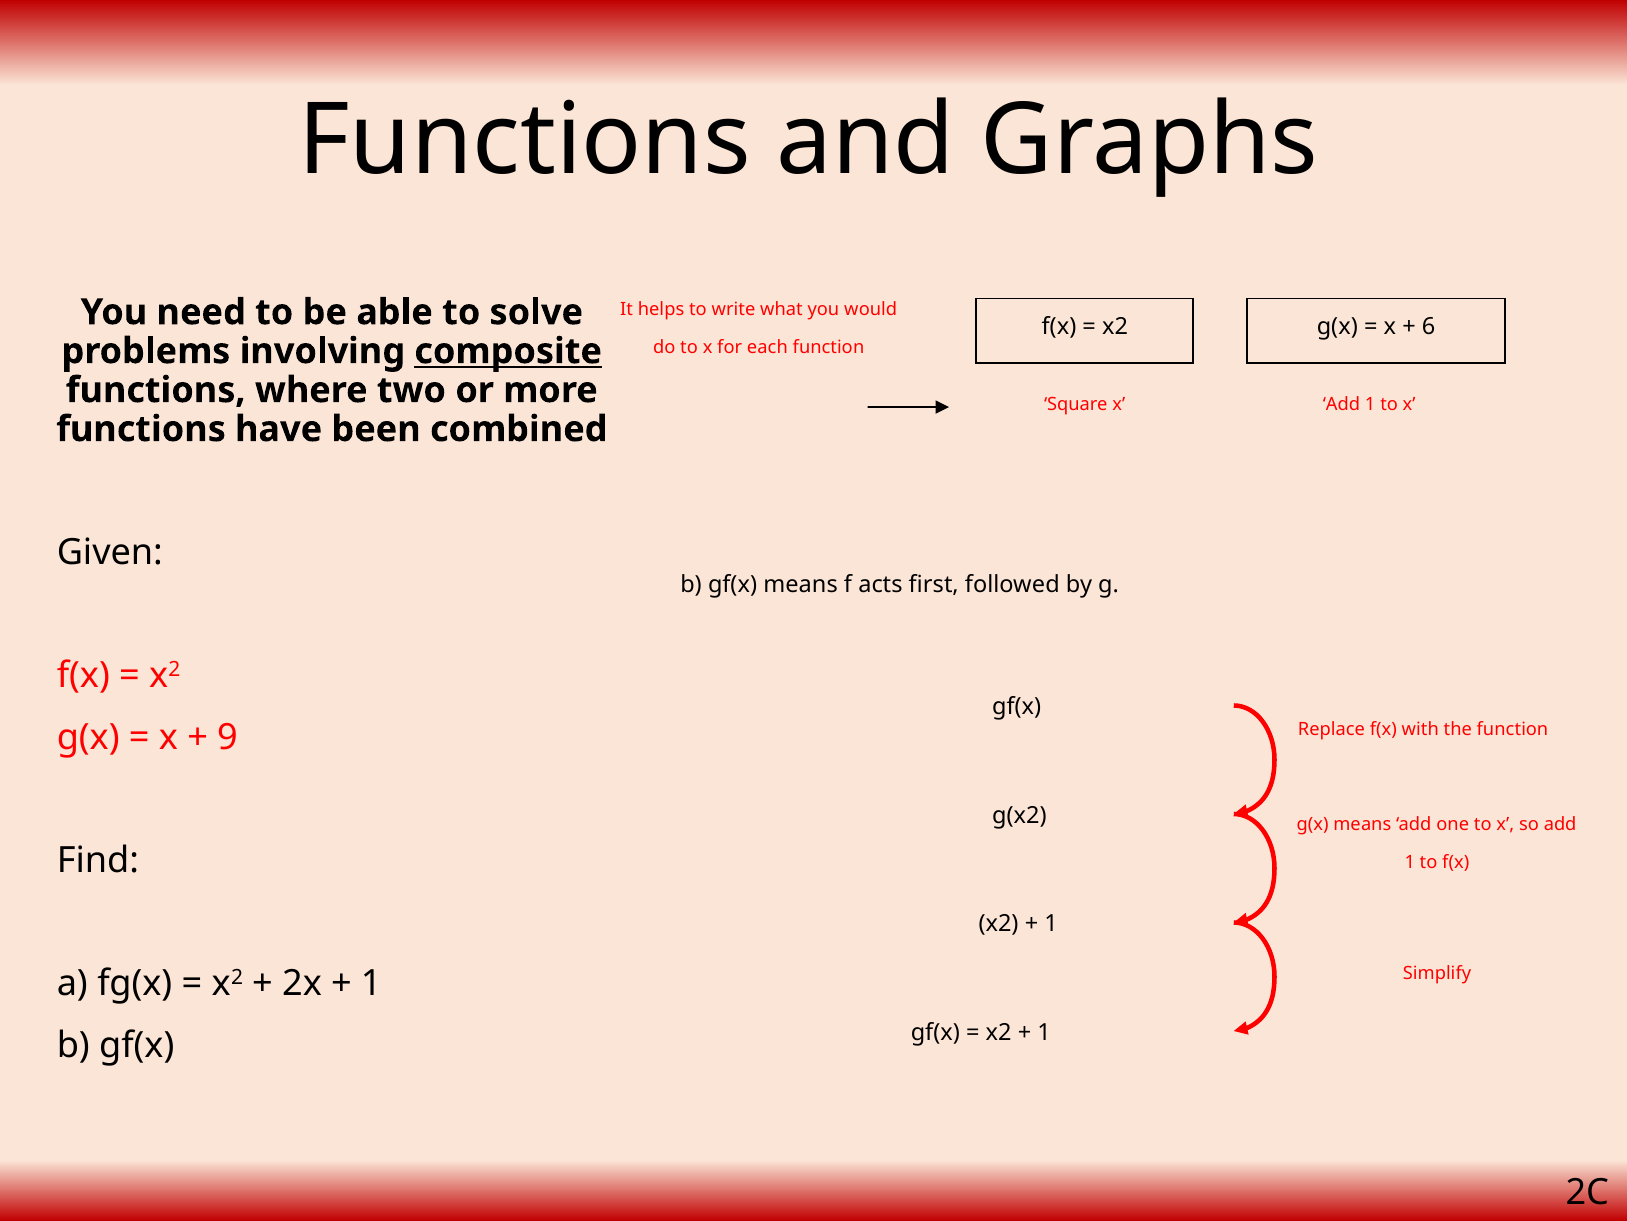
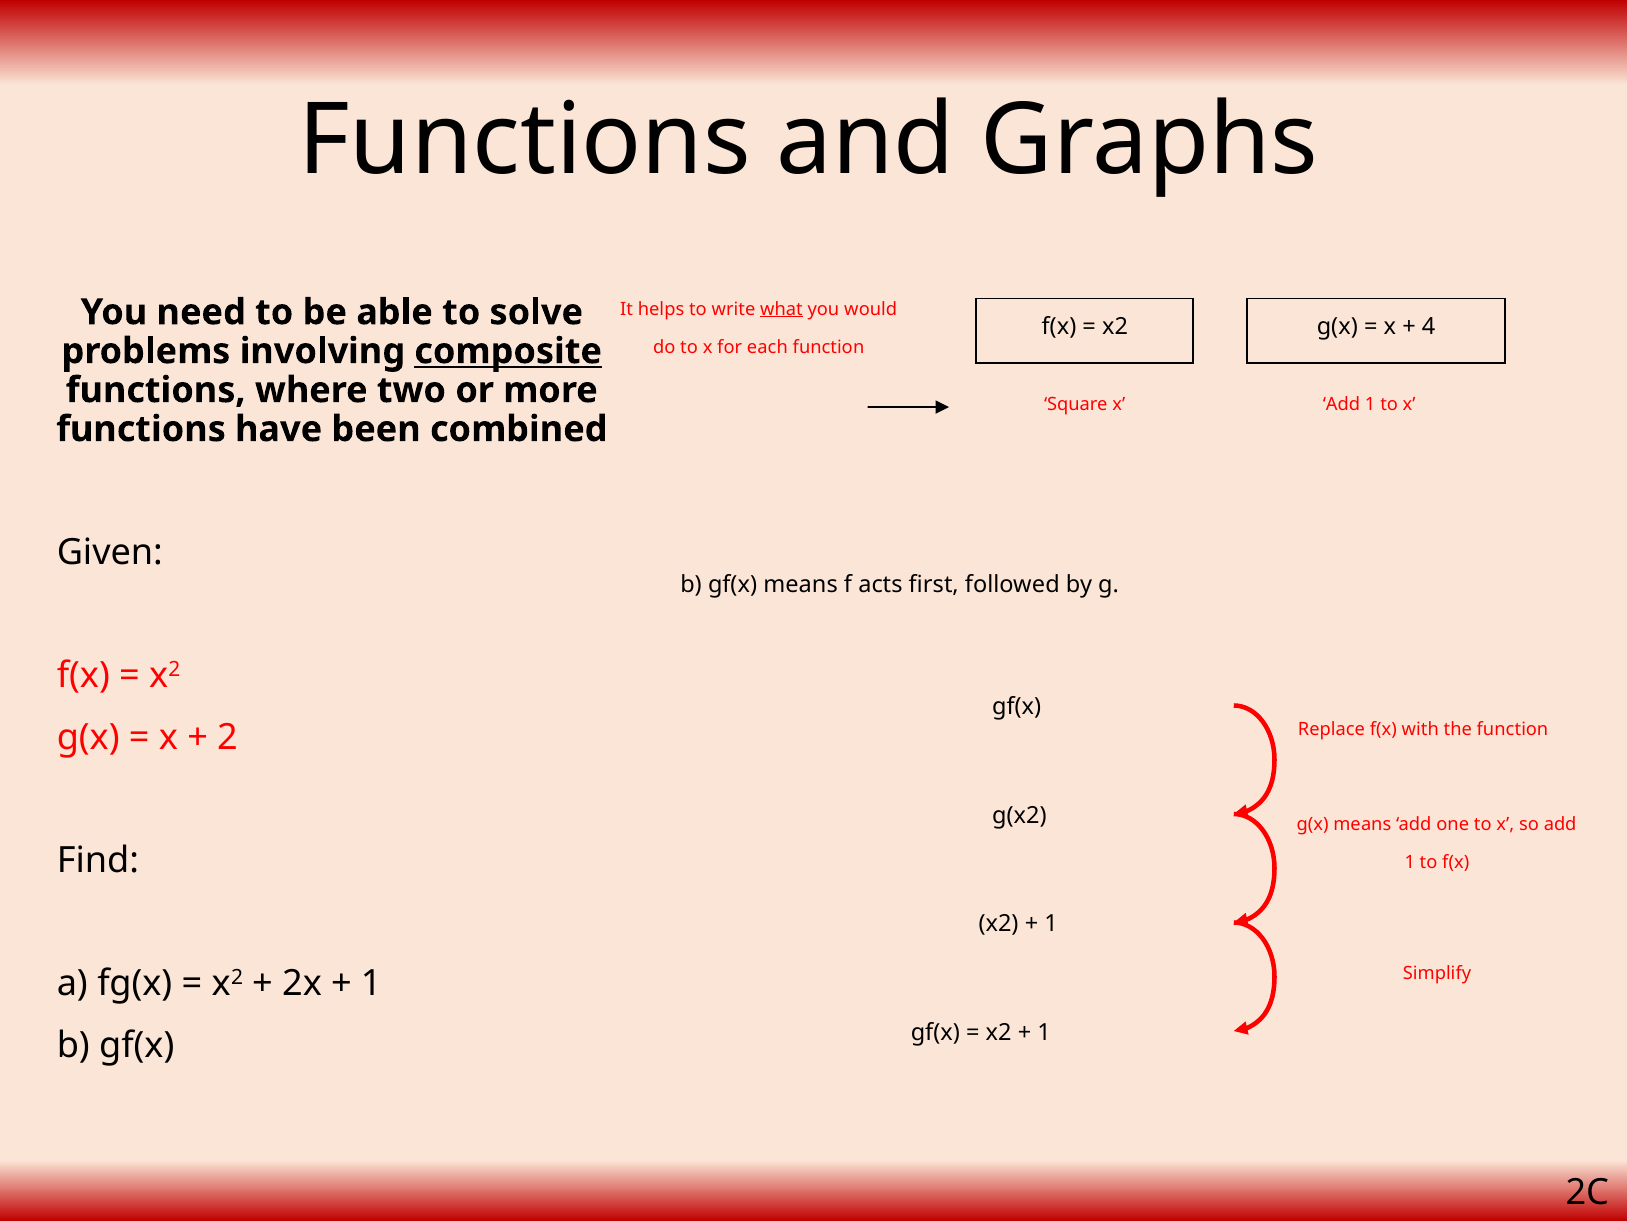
what underline: none -> present (781, 309)
6: 6 -> 4 (1429, 327)
9: 9 -> 2 (227, 737)
